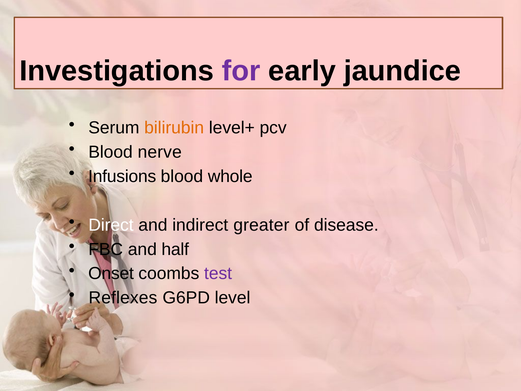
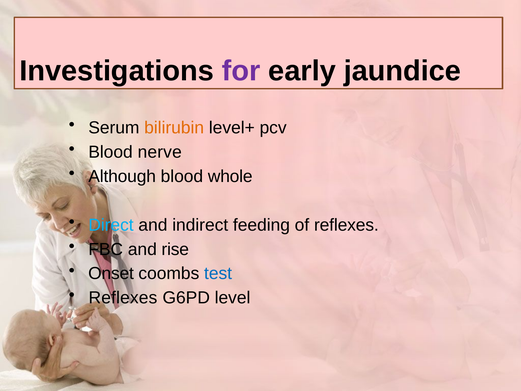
Infusions: Infusions -> Although (122, 176)
Direct colour: white -> light blue (111, 225)
greater: greater -> feeding (261, 225)
of disease: disease -> reflexes (346, 225)
half: half -> rise (175, 249)
test colour: purple -> blue (218, 273)
